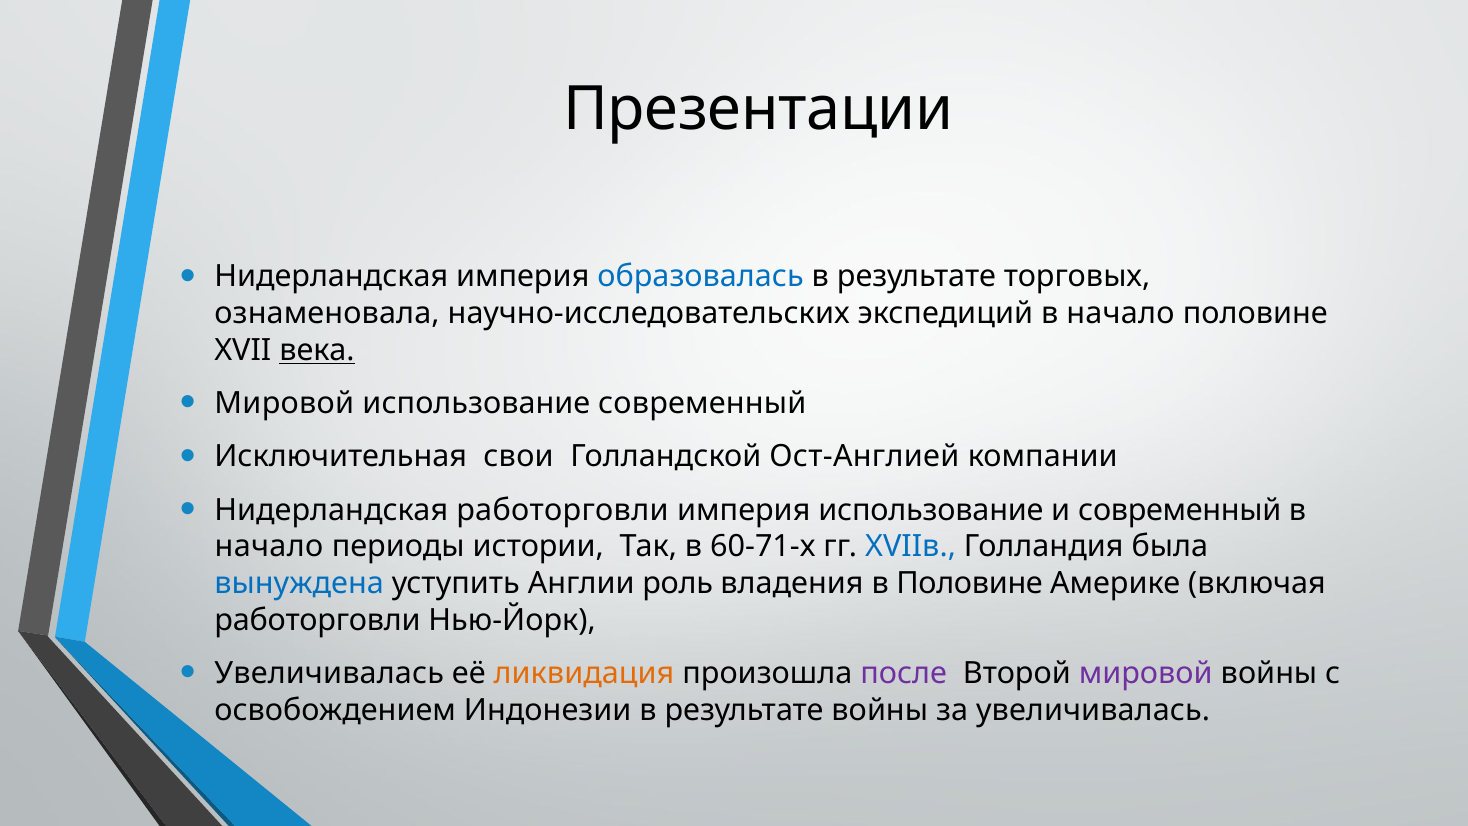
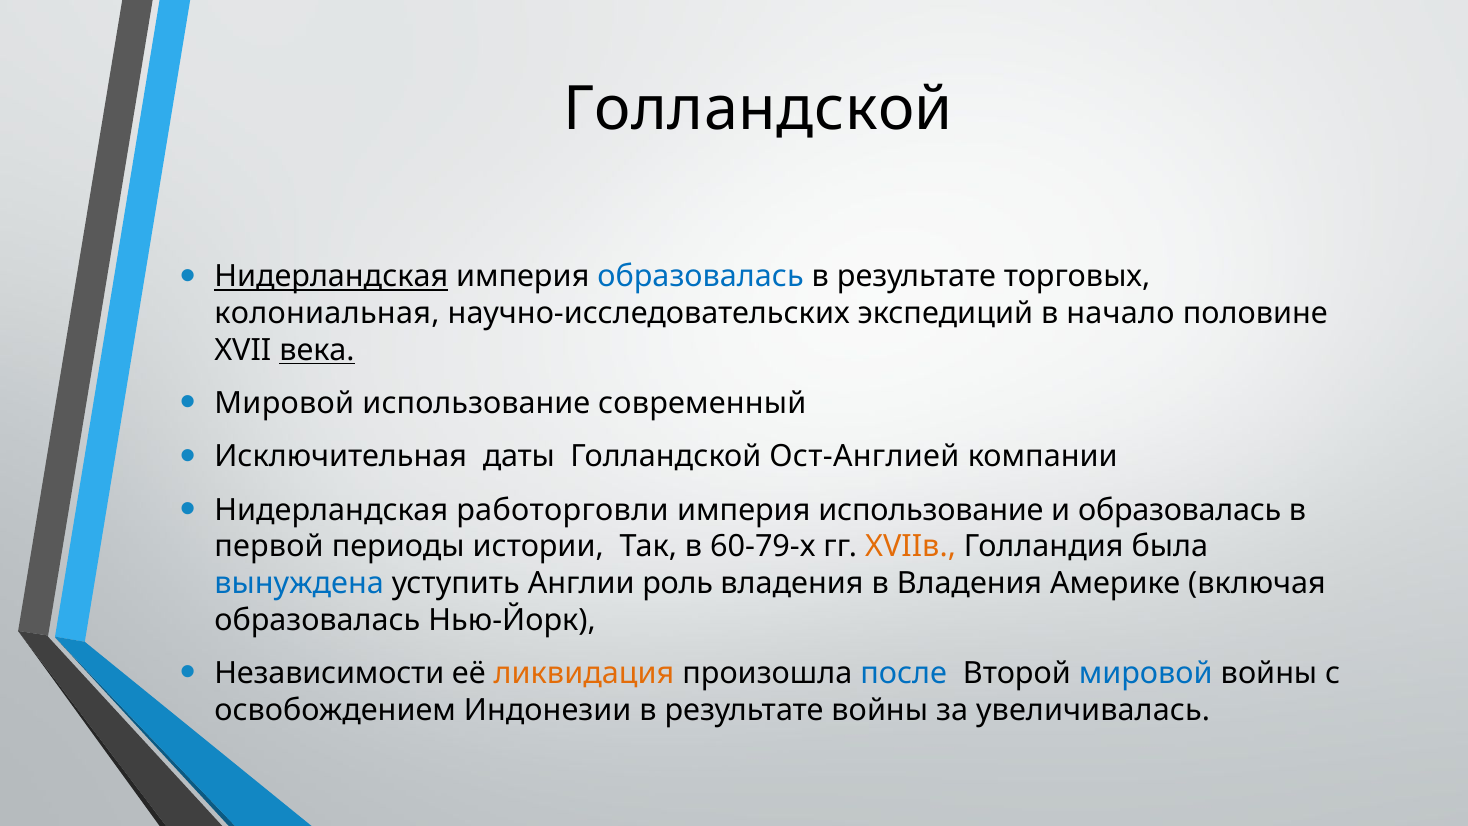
Презентации: Презентации -> Голландской (758, 110)
Нидерландская underline: none -> present (331, 277)
ознаменовала: ознаменовала -> колониальная (327, 314)
свои: свои -> даты (519, 457)
и современный: современный -> образовалась (1180, 510)
начало: начало -> первой (269, 547)
60-71-х: 60-71-х -> 60-79-х (763, 547)
XVIIв colour: blue -> orange (911, 547)
в Половине: Половине -> Владения (969, 583)
работорговли: работорговли -> образовалась (317, 620)
Увеличивалась: Увеличивалась -> Независимости (329, 673)
после colour: purple -> blue (904, 673)
мировой colour: purple -> blue (1146, 673)
